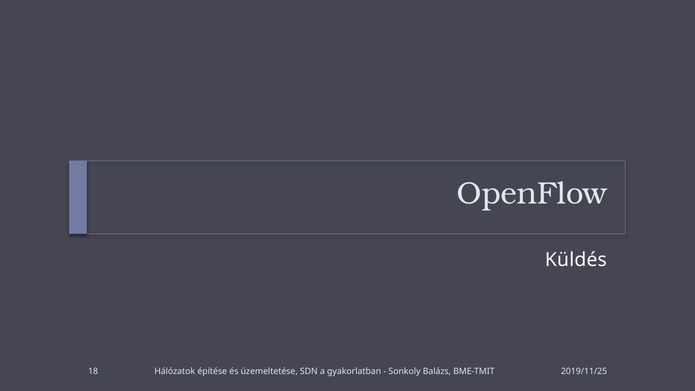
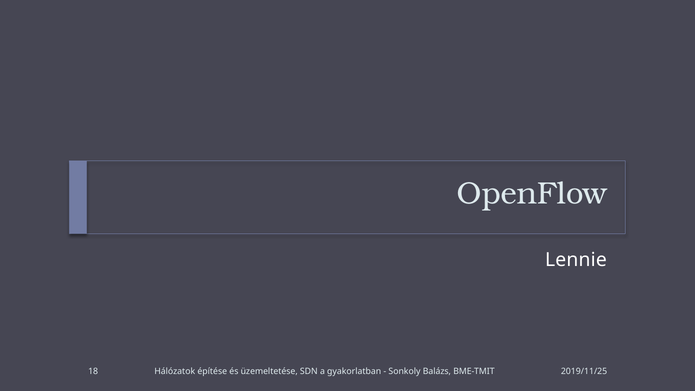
Küldés: Küldés -> Lennie (576, 260)
